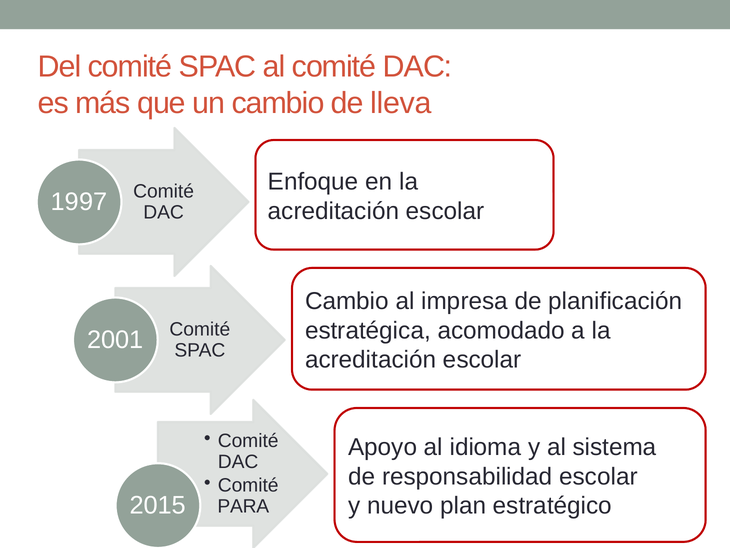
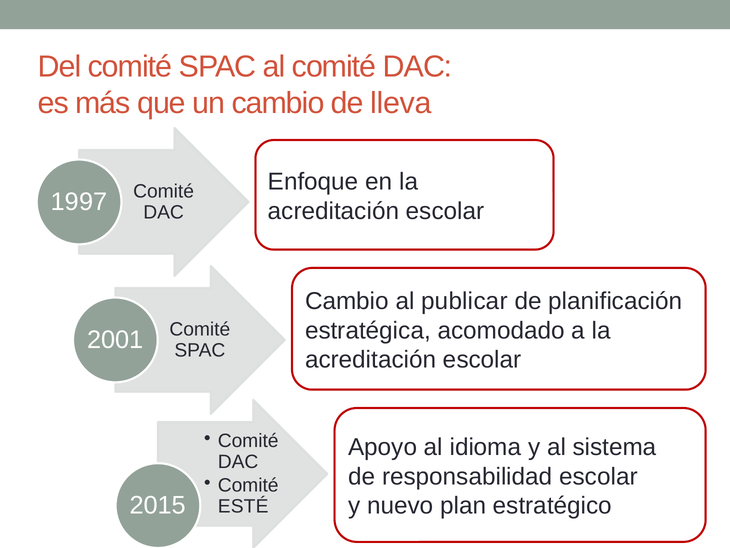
impresa: impresa -> publicar (464, 301)
PARA: PARA -> ESTÉ (243, 506)
